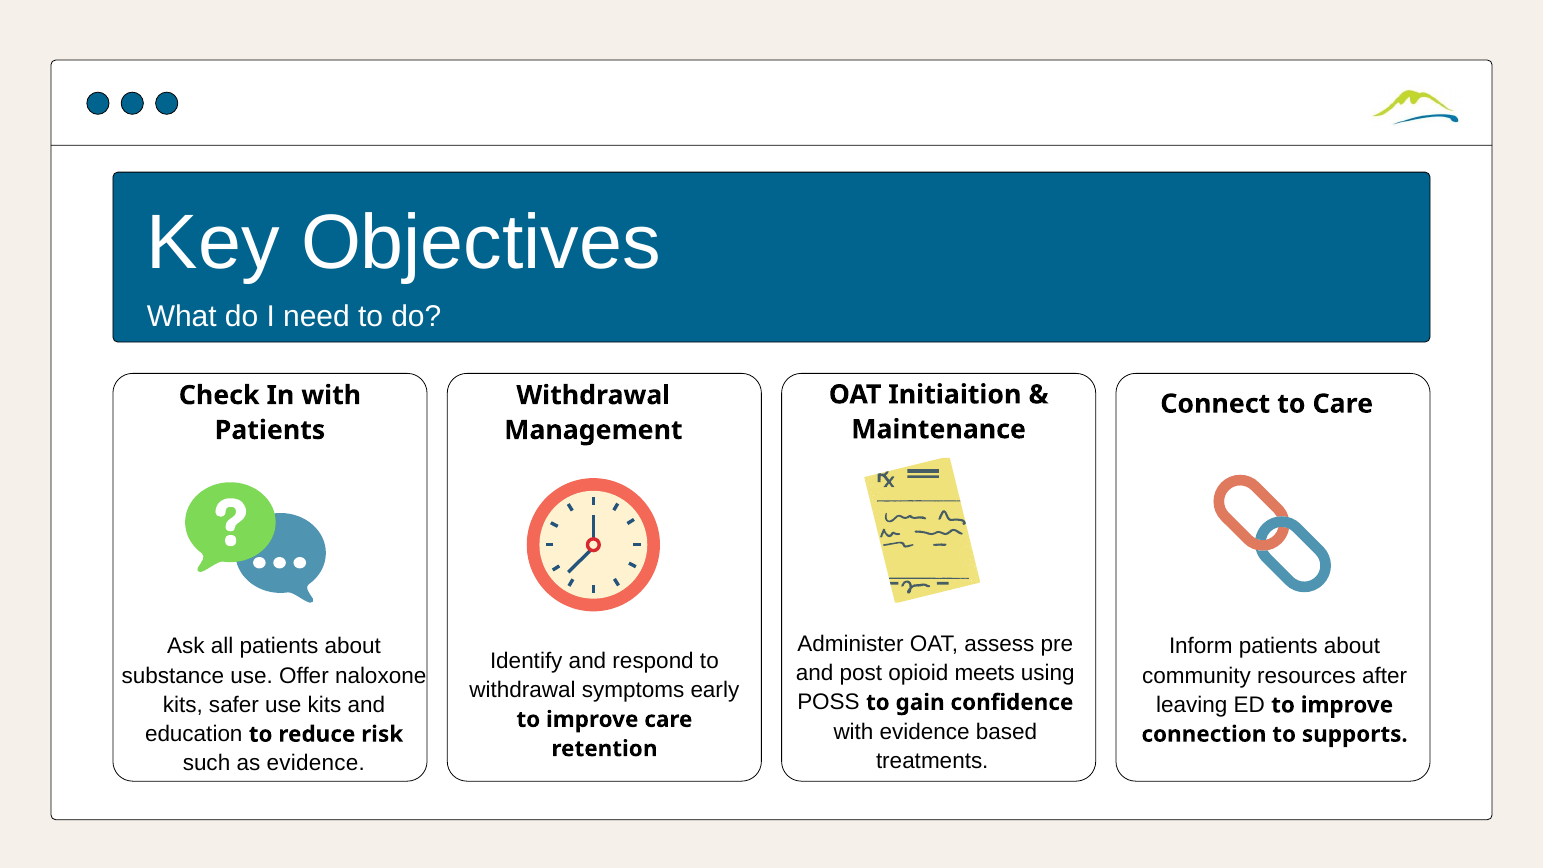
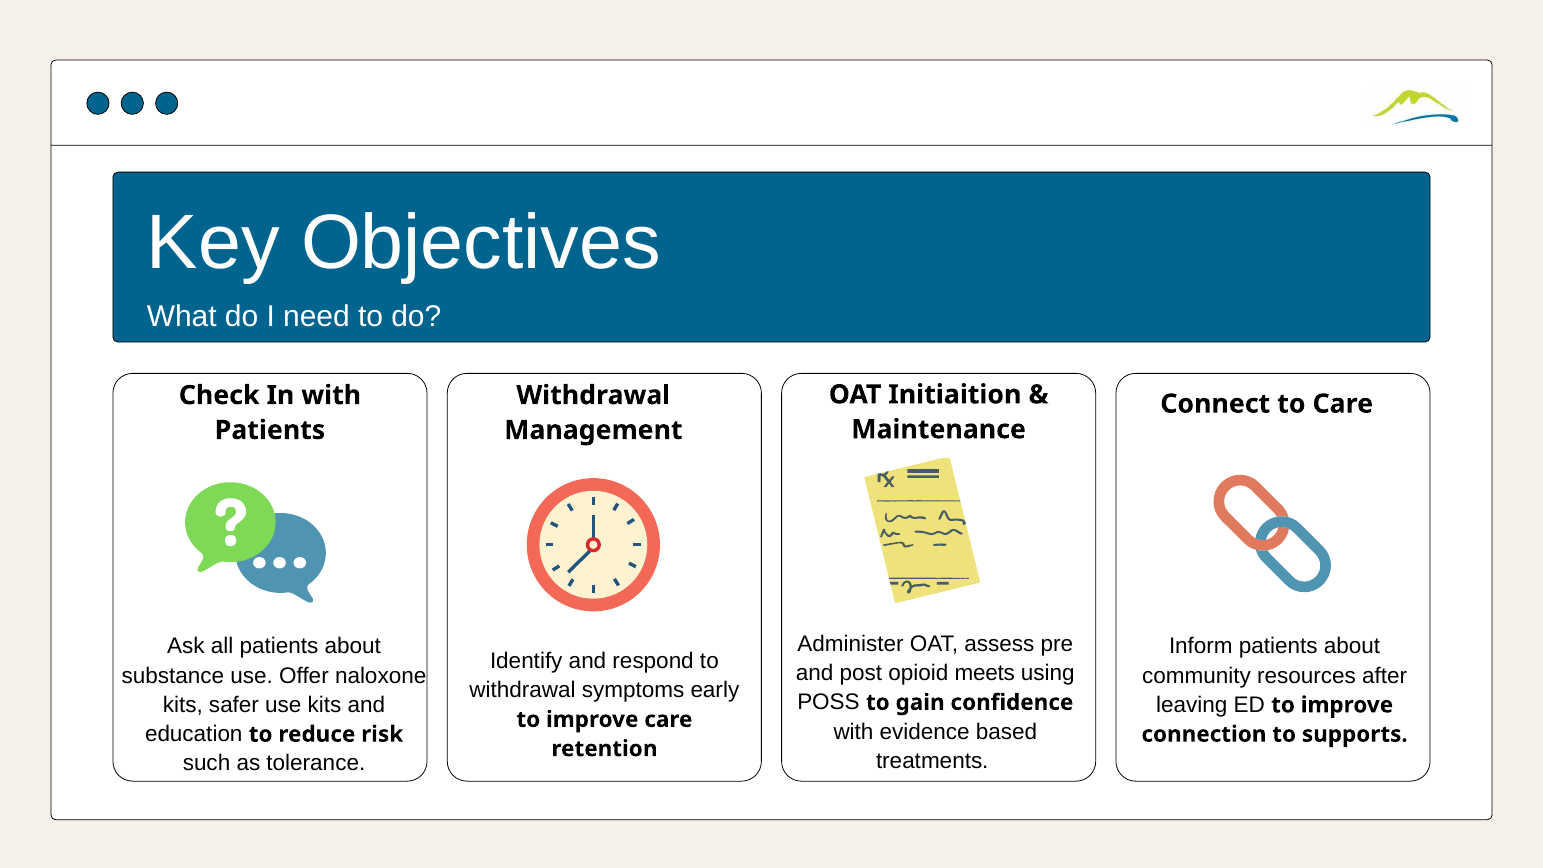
as evidence: evidence -> tolerance (316, 763)
